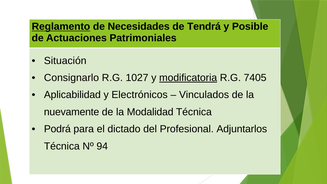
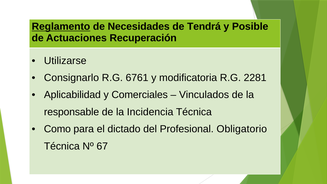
Patrimoniales: Patrimoniales -> Recuperación (143, 38)
Situación: Situación -> Utilizarse (65, 61)
1027: 1027 -> 6761 (137, 78)
modificatoria underline: present -> none (188, 78)
7405: 7405 -> 2281 (255, 78)
Electrónicos: Electrónicos -> Comerciales (140, 95)
nuevamente: nuevamente -> responsable (72, 112)
Modalidad: Modalidad -> Incidencia (150, 112)
Podrá: Podrá -> Como (57, 129)
Adjuntarlos: Adjuntarlos -> Obligatorio (242, 129)
94: 94 -> 67 (102, 146)
